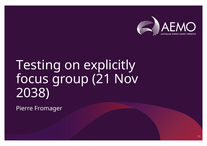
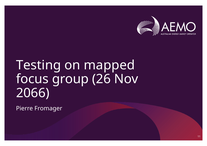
explicitly: explicitly -> mapped (109, 65)
21: 21 -> 26 (101, 79)
2038: 2038 -> 2066 (33, 93)
